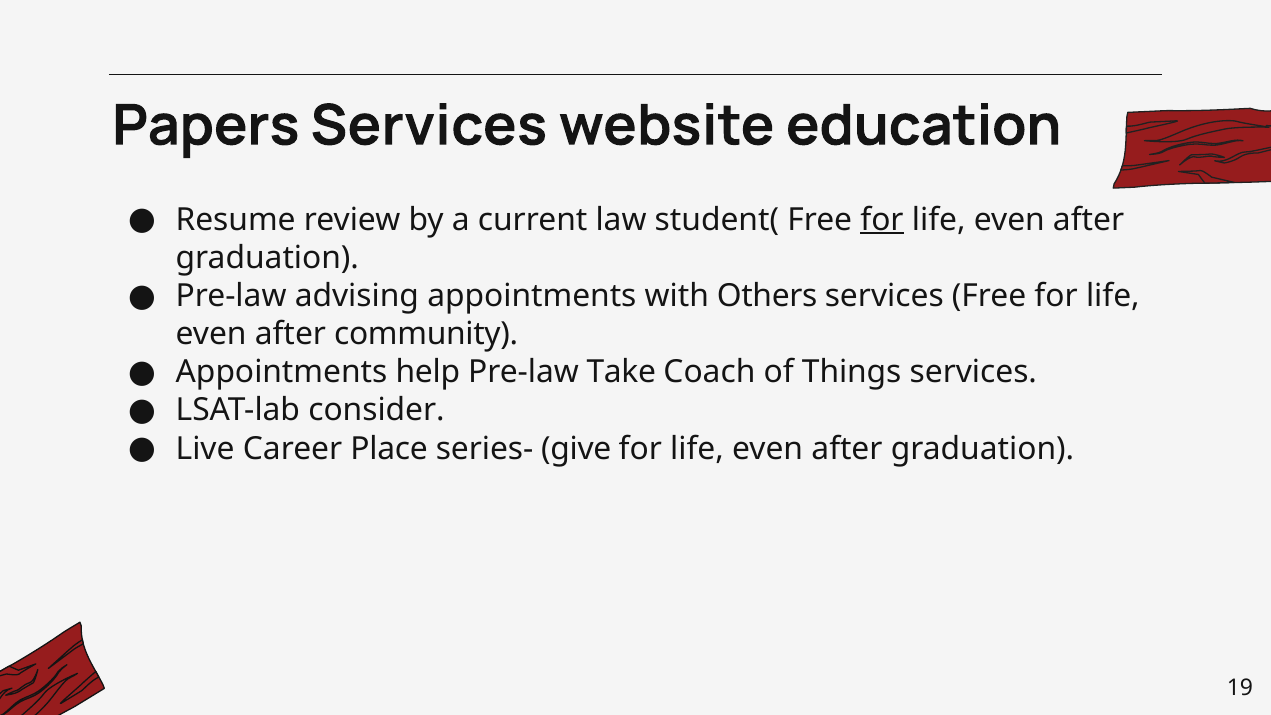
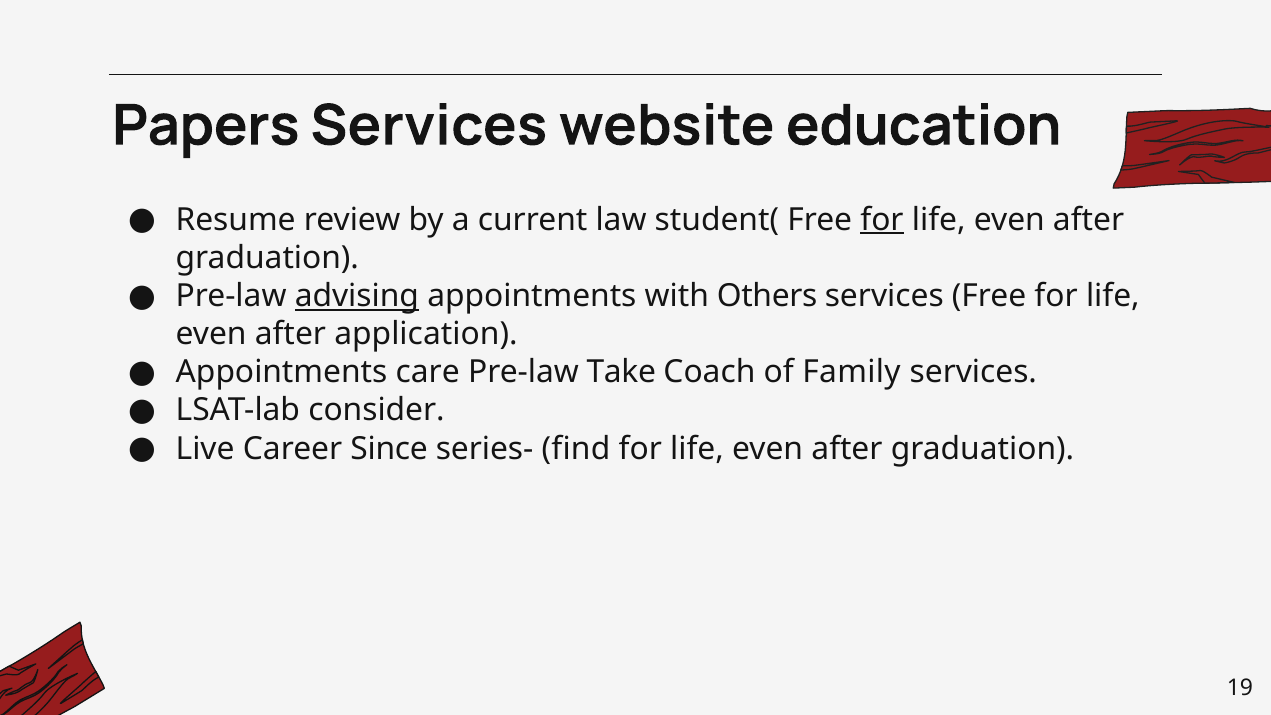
advising underline: none -> present (357, 296)
community: community -> application (426, 334)
help: help -> care (428, 372)
Things: Things -> Family (851, 372)
Place: Place -> Since (389, 449)
give: give -> find (576, 449)
